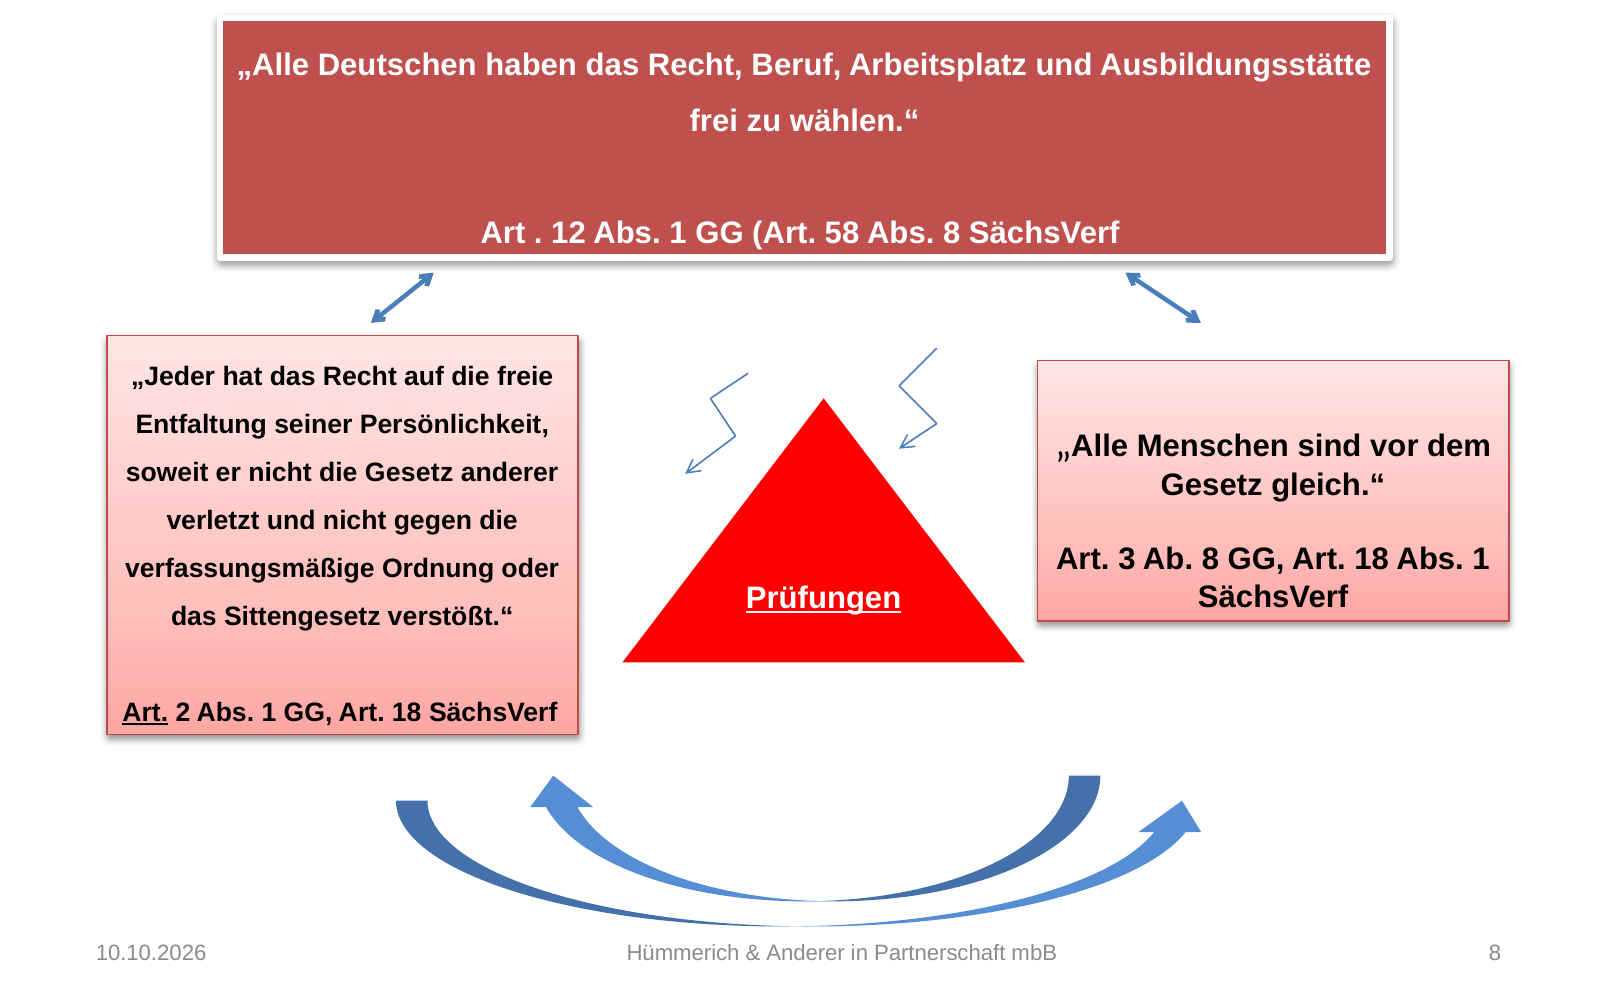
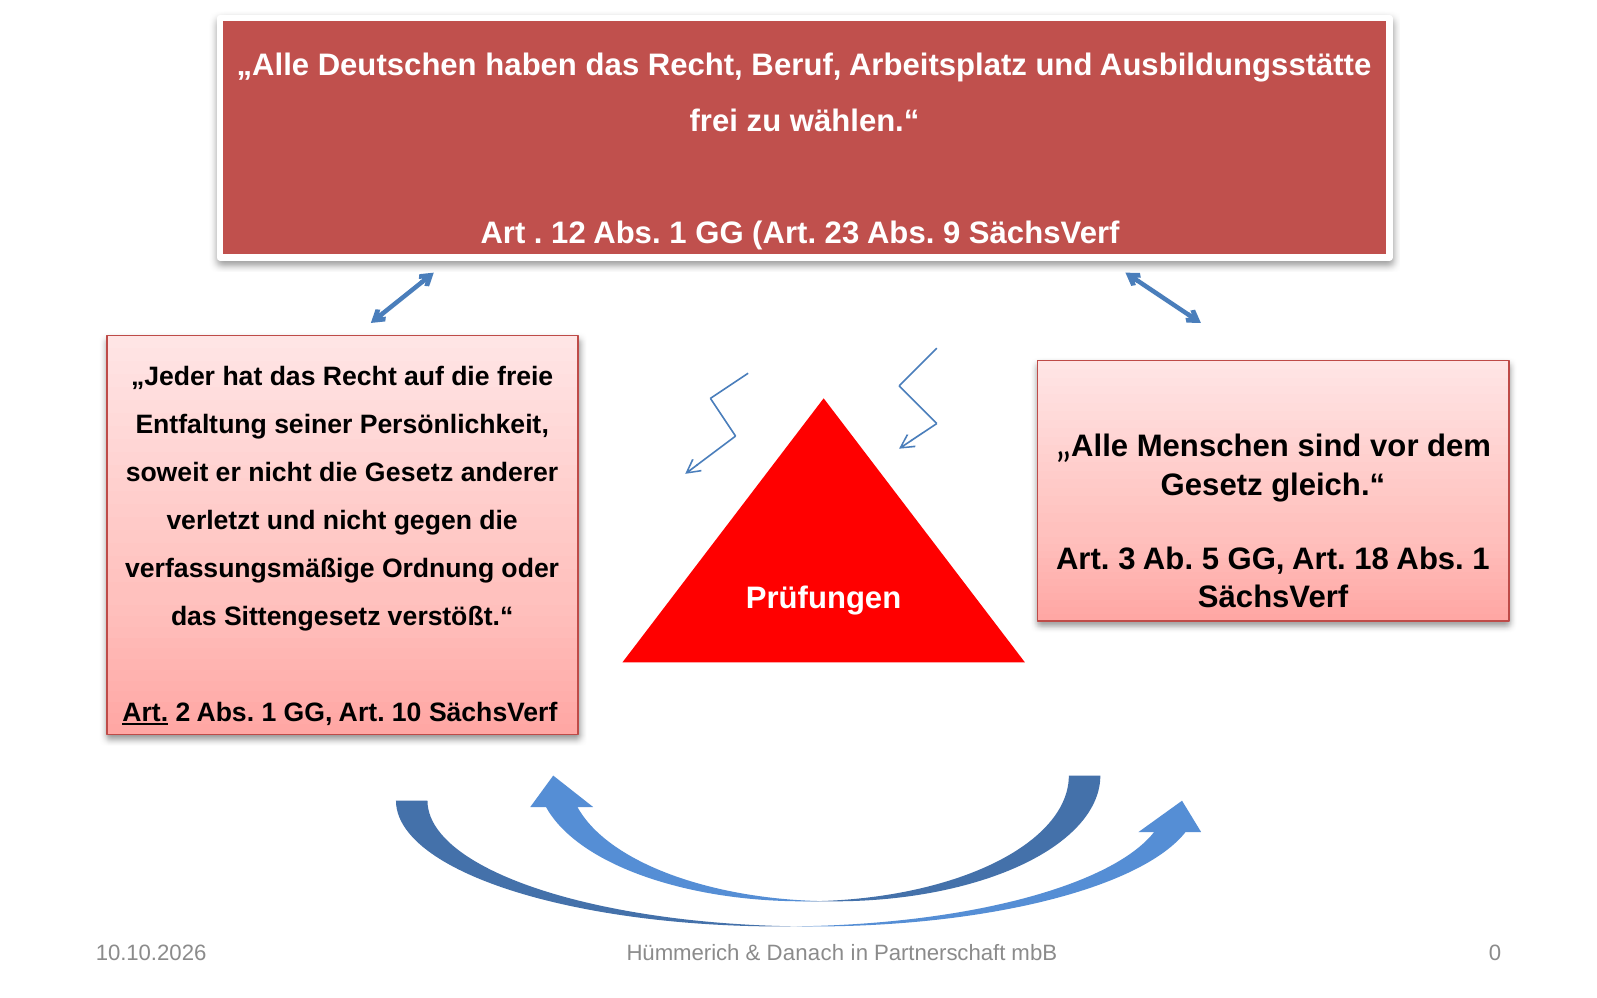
58: 58 -> 23 (842, 233)
Abs 8: 8 -> 9 (952, 233)
Ab 8: 8 -> 5 (1210, 560)
Prüfungen underline: present -> none (824, 599)
1 GG Art 18: 18 -> 10 (407, 713)
Anderer: Anderer -> Danach (805, 953)
mbB 8: 8 -> 0 (1495, 953)
